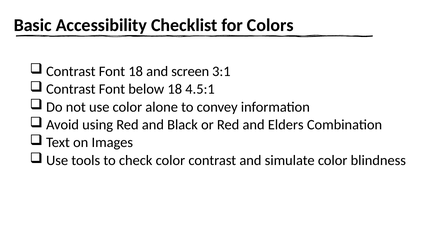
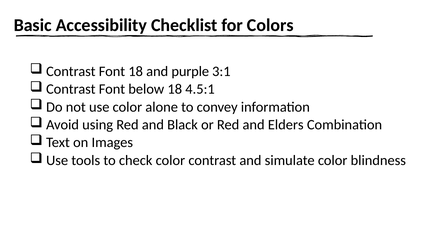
screen: screen -> purple (190, 71)
